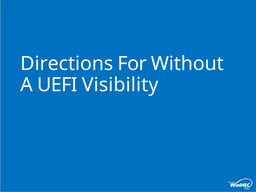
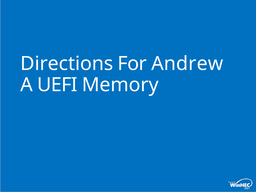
Without: Without -> Andrew (187, 64)
Visibility: Visibility -> Memory (120, 85)
